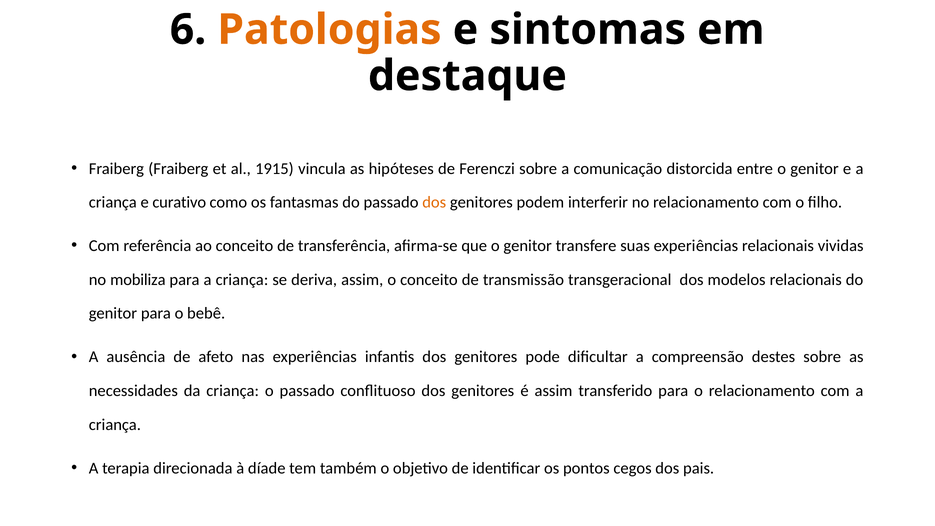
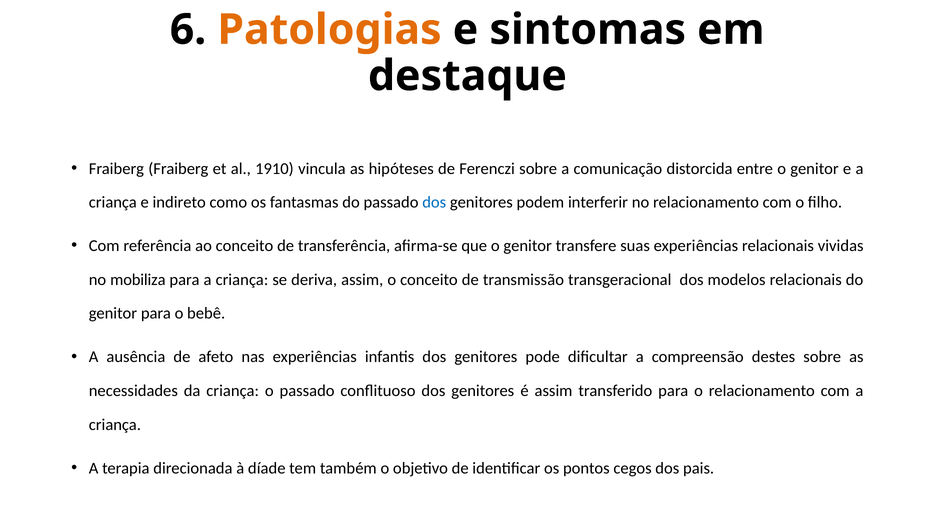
1915: 1915 -> 1910 (274, 169)
curativo: curativo -> indireto (179, 202)
dos colour: orange -> blue (434, 202)
